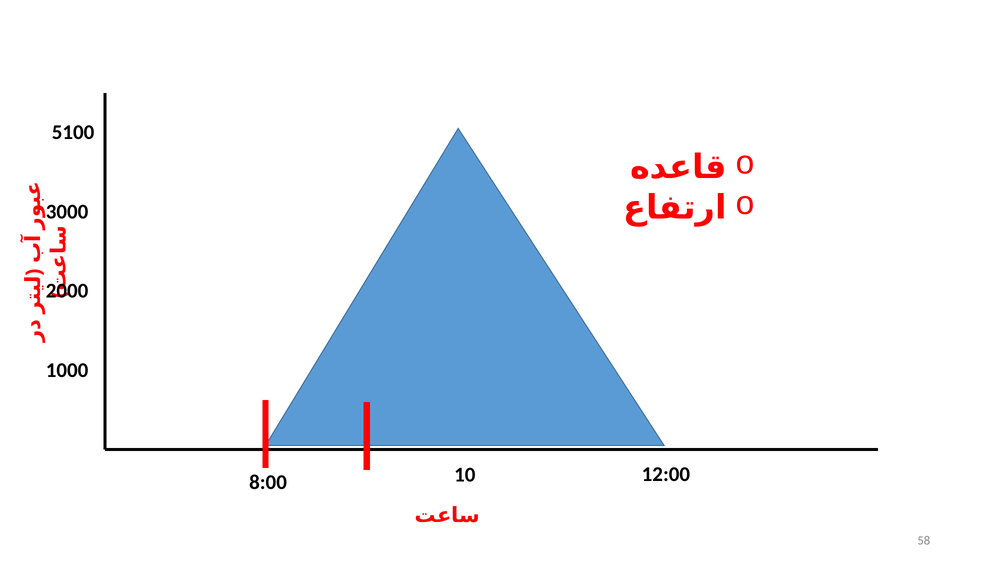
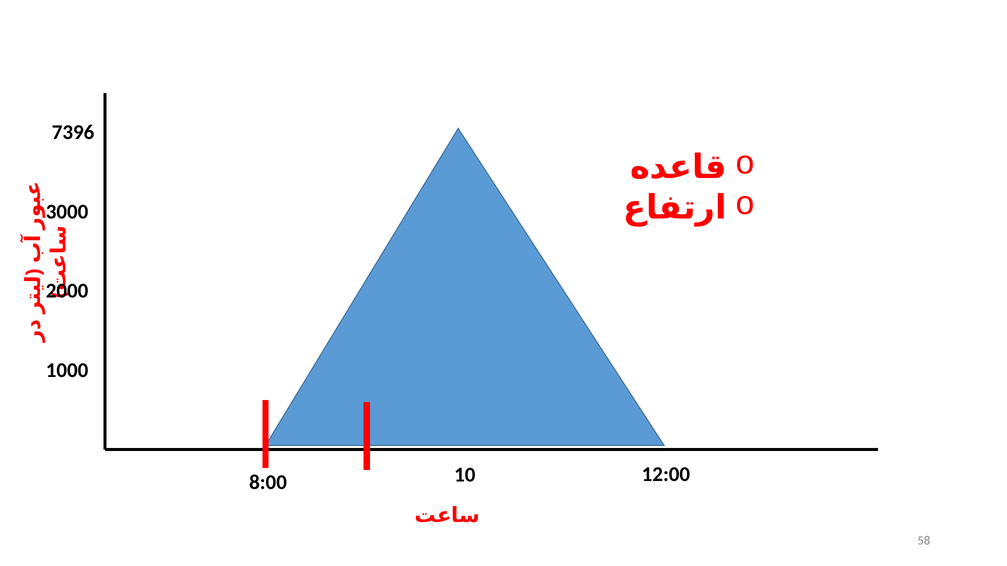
5100: 5100 -> 7396 (73, 132)
